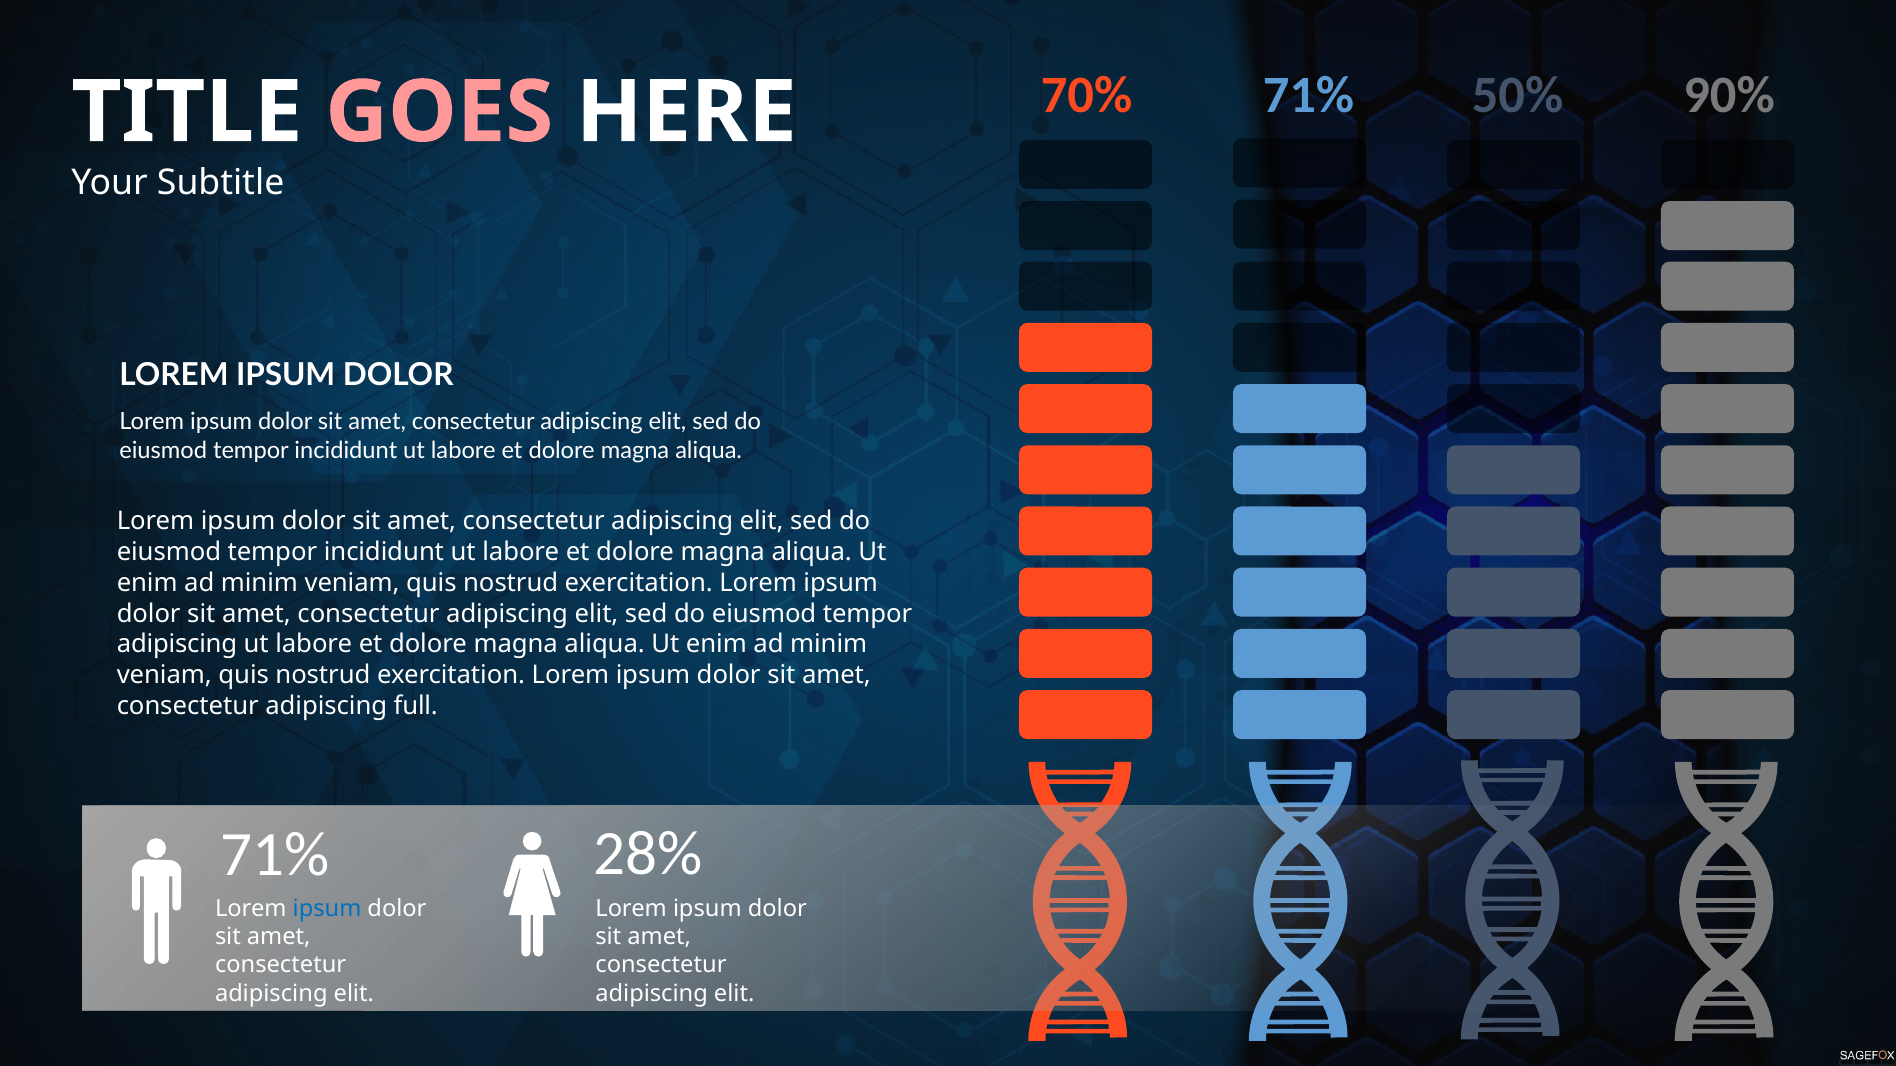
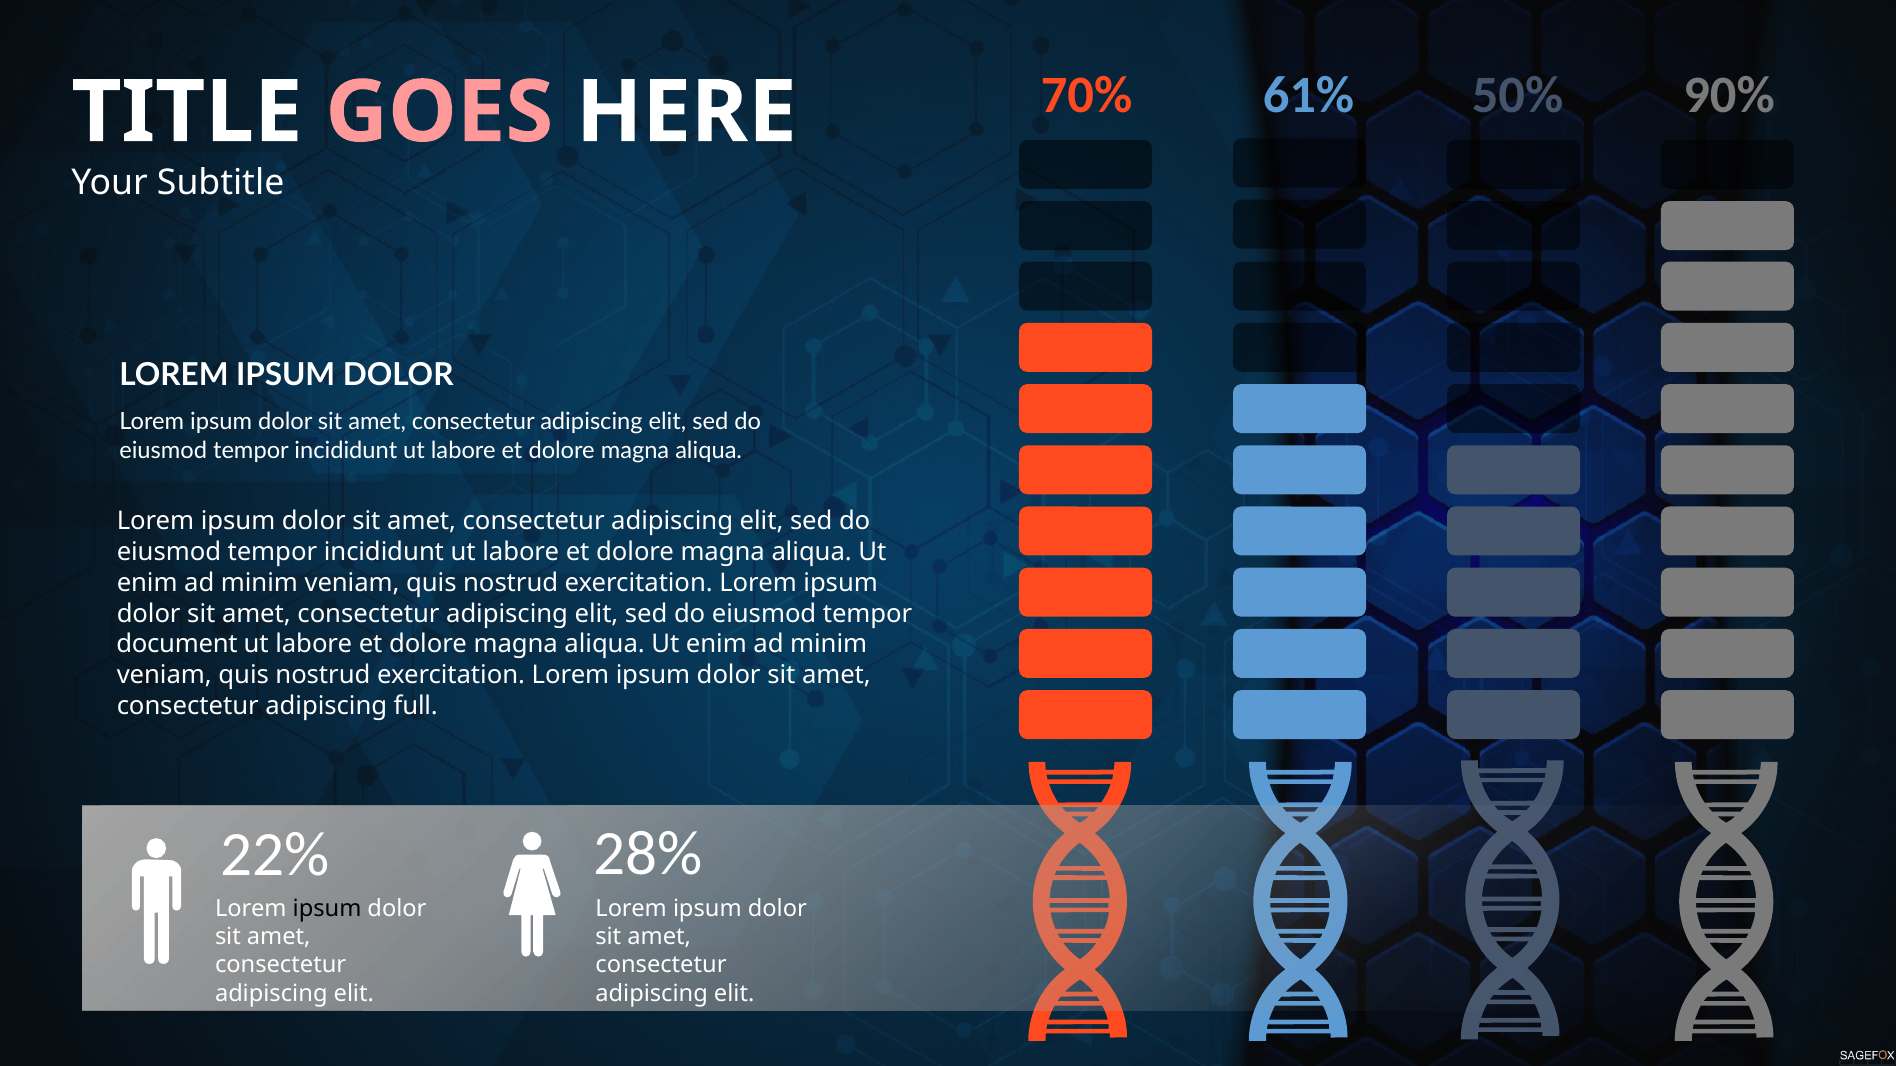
70% 71%: 71% -> 61% (1309, 95)
adipiscing: adipiscing -> document (177, 645)
71%: 71% -> 22% (275, 856)
ipsum colour: blue -> black (327, 909)
